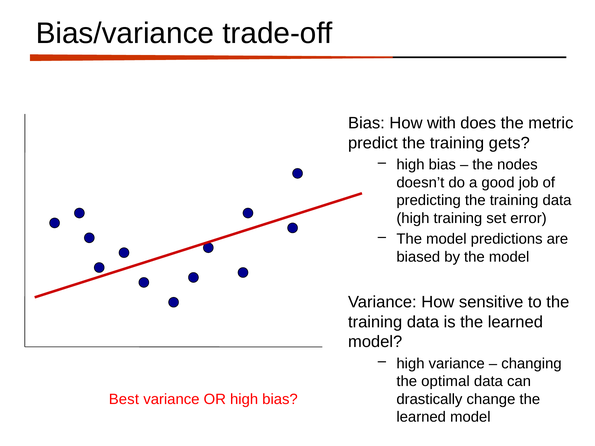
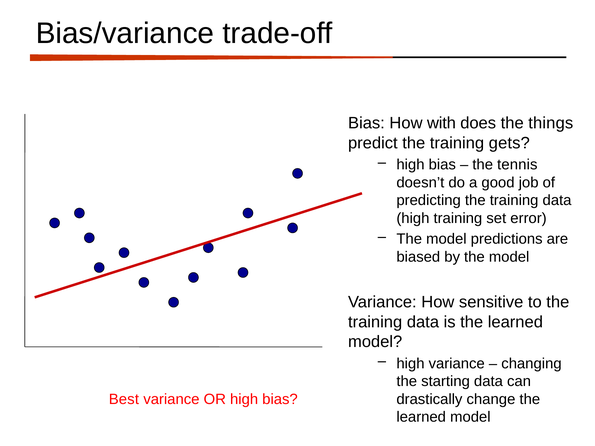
metric: metric -> things (551, 123)
nodes: nodes -> tennis (517, 165)
optimal: optimal -> starting (446, 382)
